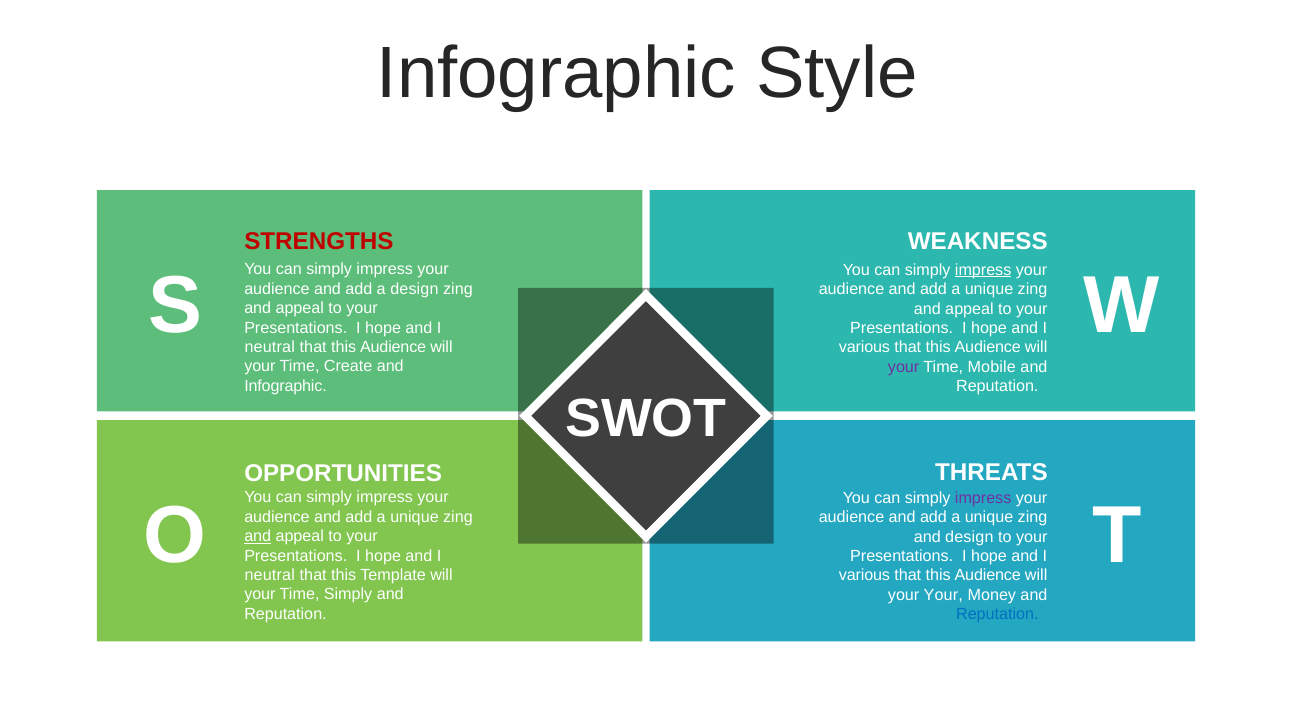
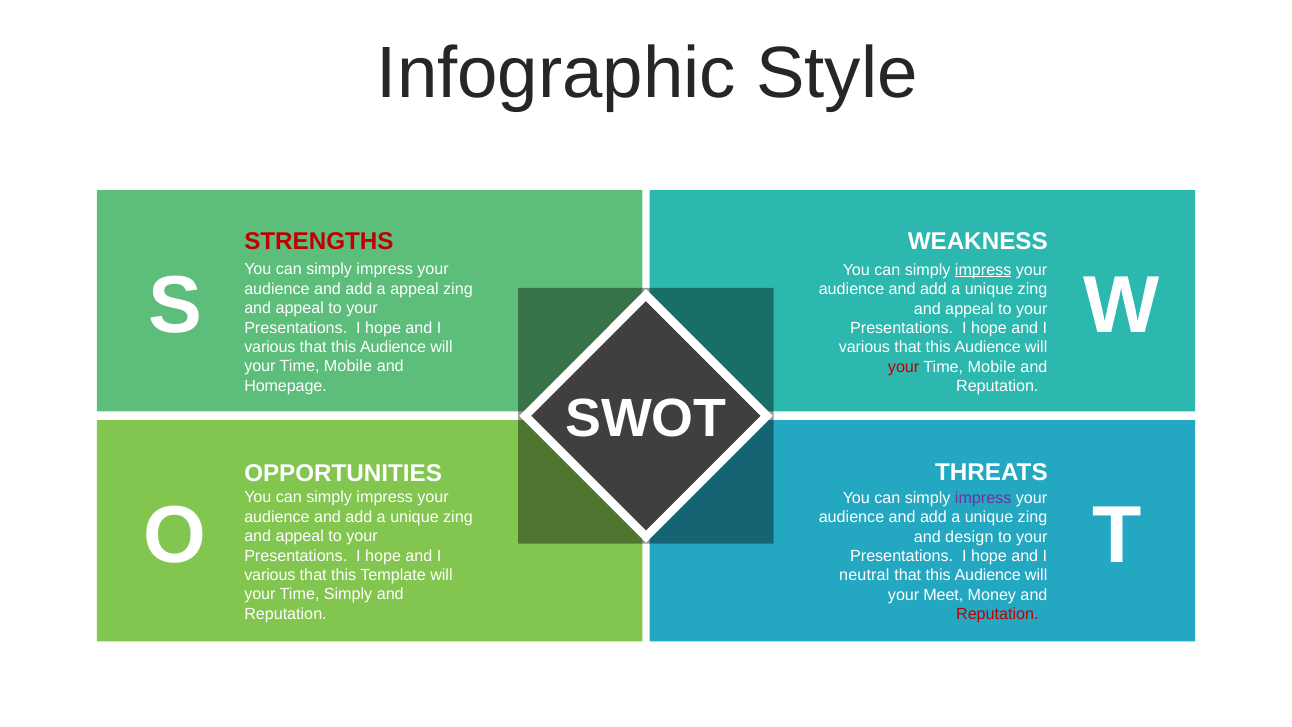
a design: design -> appeal (414, 289)
neutral: neutral -> various (270, 347)
Create: Create -> Mobile (348, 366)
your colour: purple -> red (904, 367)
Infographic: Infographic -> Homepage (285, 386)
and underline: present -> none (258, 536)
neutral: neutral -> various (270, 575)
various: various -> neutral (864, 575)
your Your: Your -> Meet (943, 595)
Reputation colour: blue -> red (997, 614)
